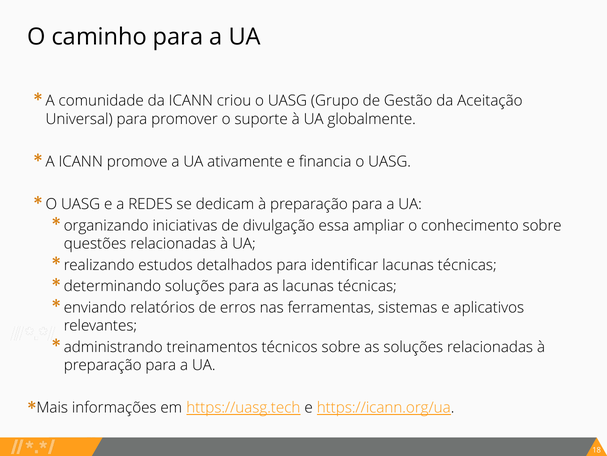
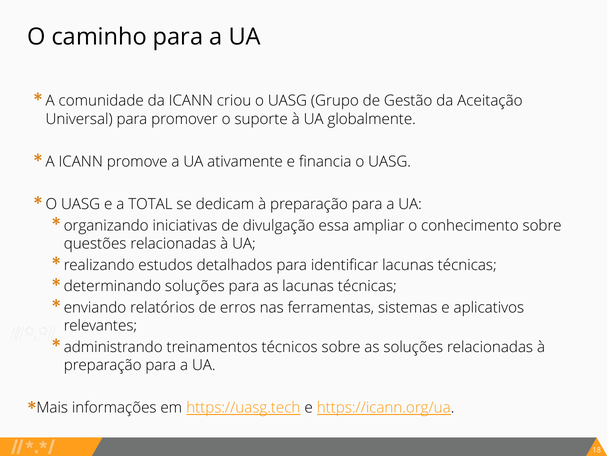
REDES: REDES -> TOTAL (150, 204)
